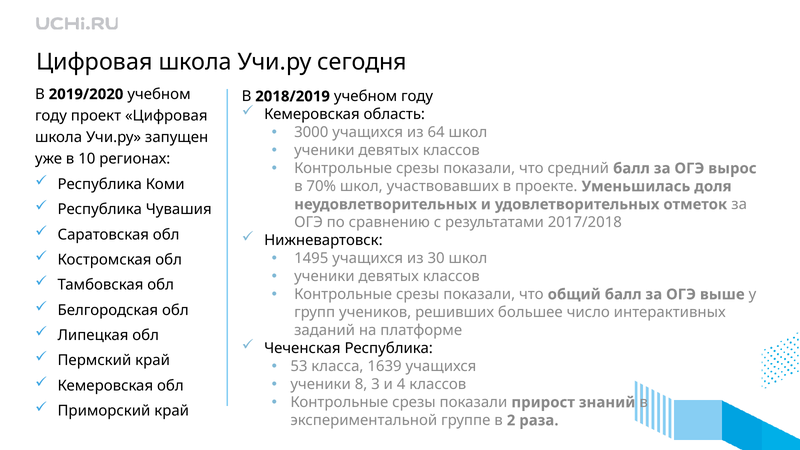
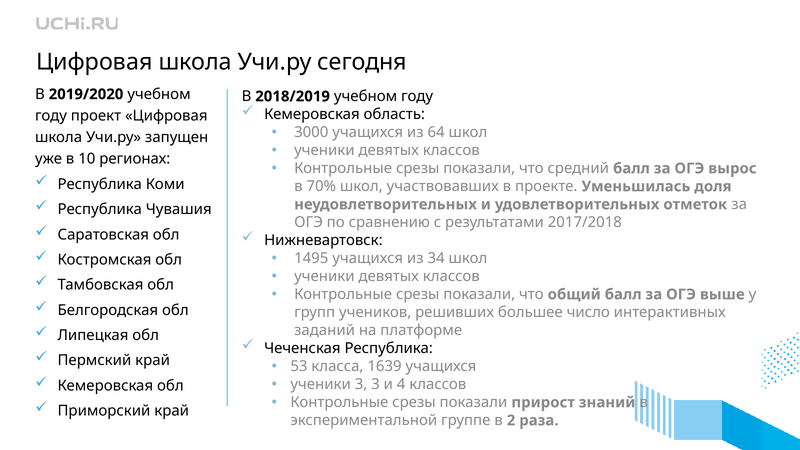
30: 30 -> 34 (436, 258)
ученики 8: 8 -> 3 (361, 384)
